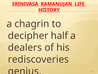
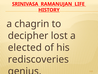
half: half -> lost (59, 35)
dealers: dealers -> elected (25, 47)
